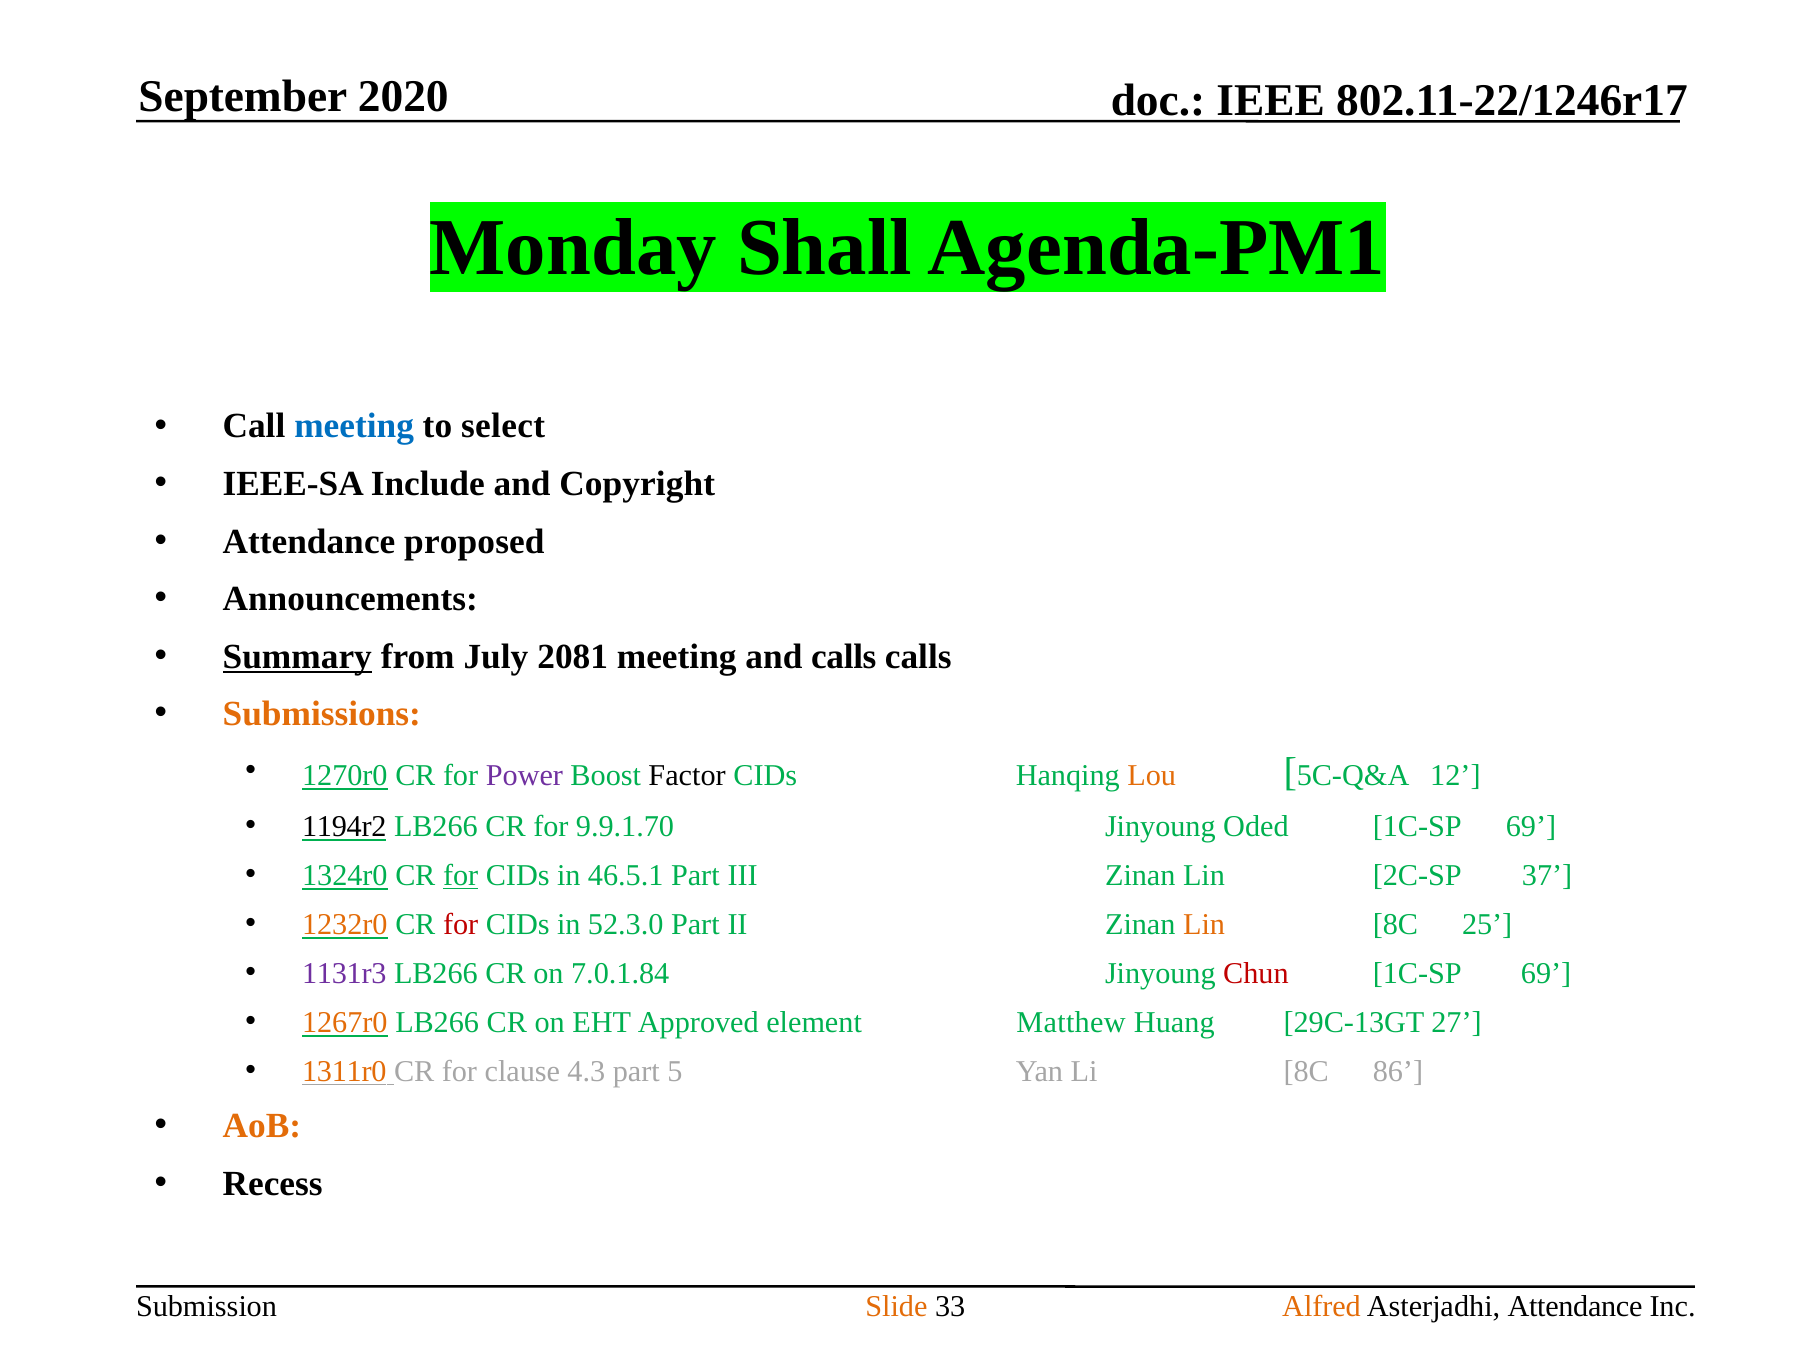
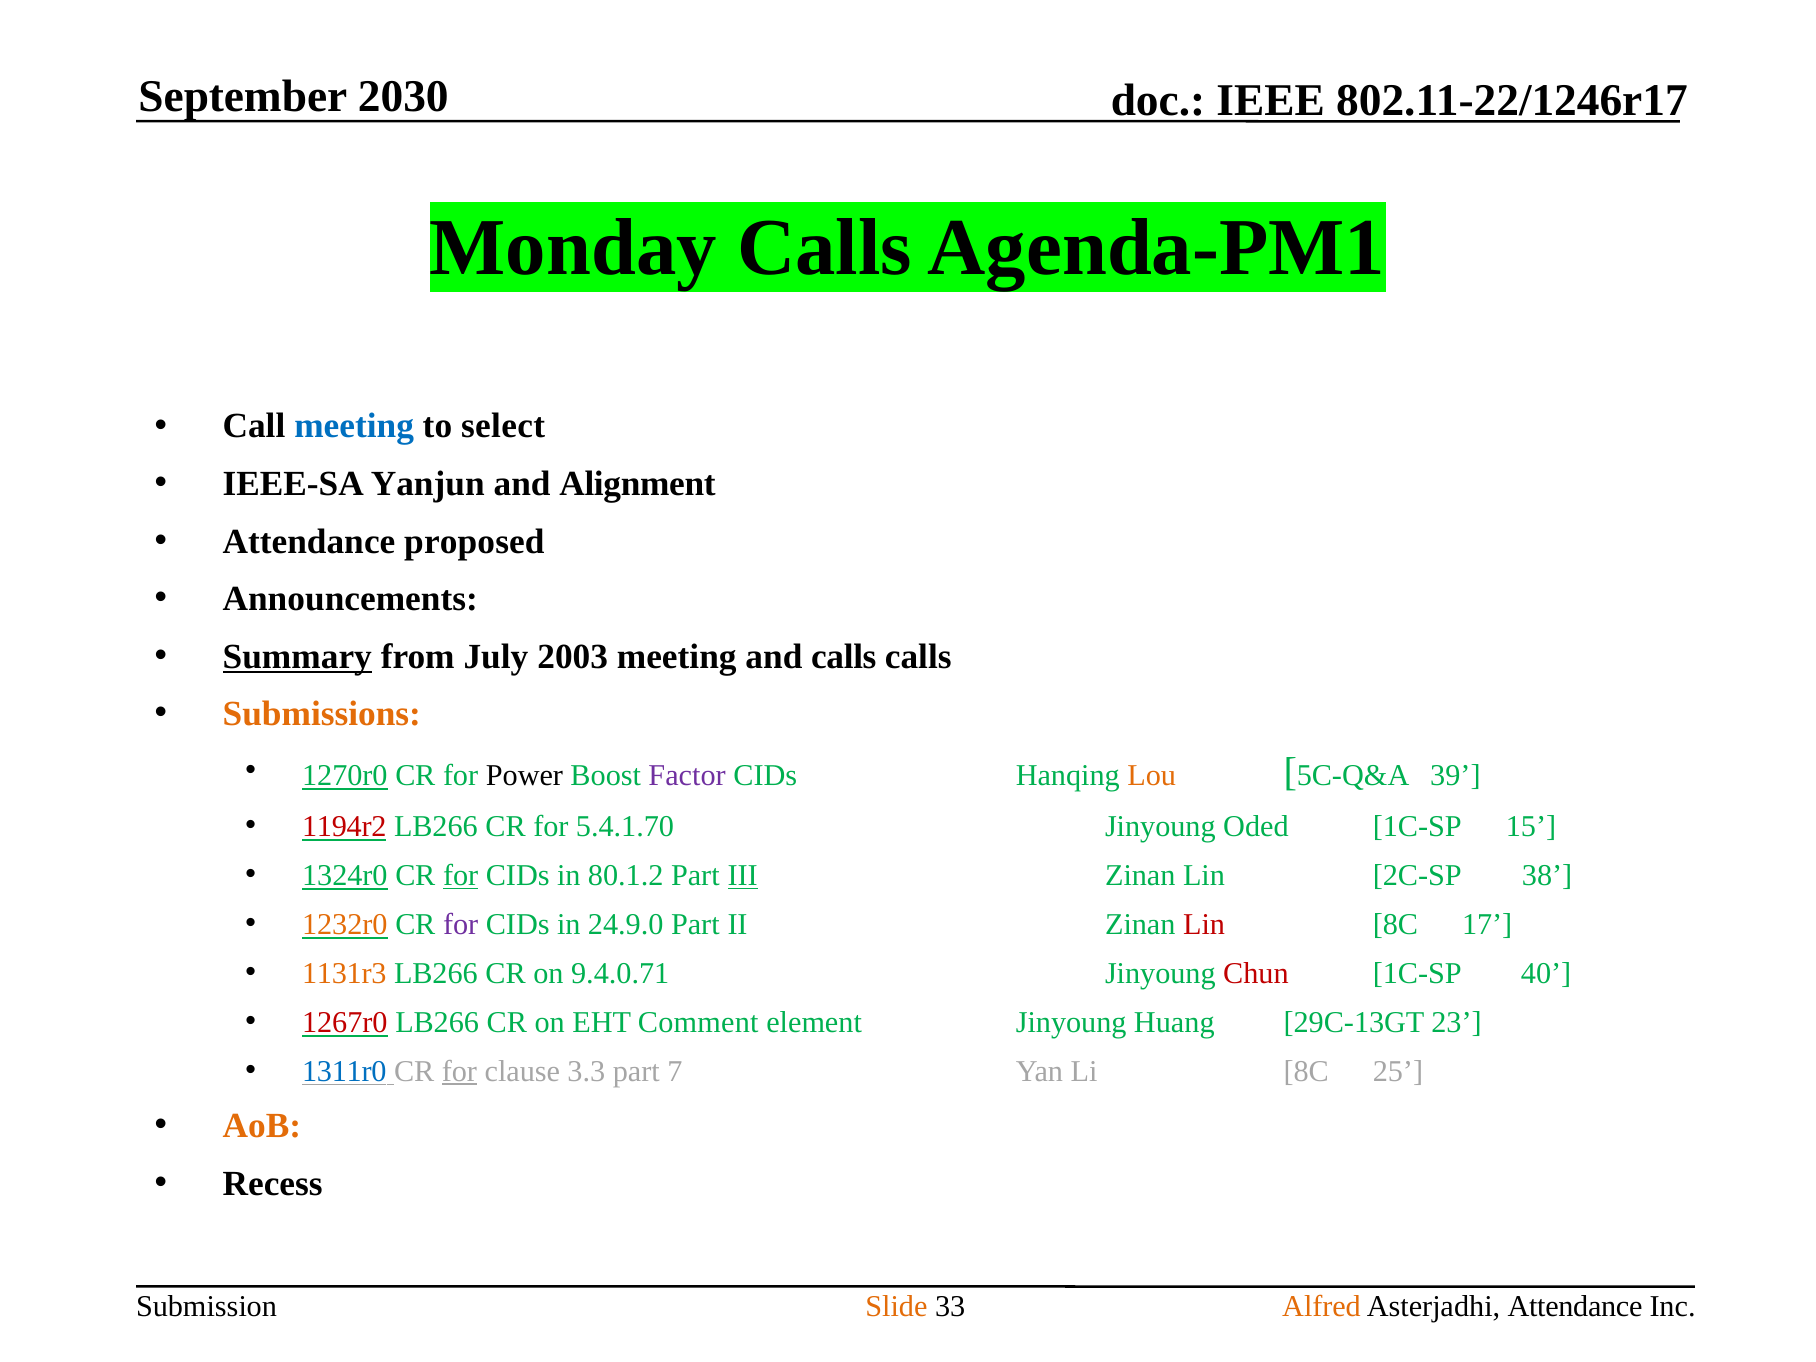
2020: 2020 -> 2030 (403, 96)
Monday Shall: Shall -> Calls (824, 248)
Include: Include -> Yanjun (428, 484)
Copyright: Copyright -> Alignment (637, 484)
2081: 2081 -> 2003 (573, 656)
Power colour: purple -> black (524, 776)
Factor colour: black -> purple (687, 776)
12: 12 -> 39 (1455, 776)
1194r2 colour: black -> red (344, 827)
9.9.1.70: 9.9.1.70 -> 5.4.1.70 (625, 827)
69: 69 -> 15 (1531, 827)
46.5.1: 46.5.1 -> 80.1.2 (626, 875)
III underline: none -> present (743, 875)
37: 37 -> 38 (1547, 875)
for colour: red -> purple (461, 924)
52.3.0: 52.3.0 -> 24.9.0 (626, 924)
Lin colour: orange -> red (1204, 924)
25: 25 -> 17 (1487, 924)
1131r3 colour: purple -> orange (344, 973)
7.0.1.84: 7.0.1.84 -> 9.4.0.71 (620, 973)
69: 69 -> 40 (1546, 973)
1267r0 colour: orange -> red (345, 1022)
Approved: Approved -> Comment (698, 1022)
element Matthew: Matthew -> Jinyoung (1071, 1022)
27: 27 -> 23 (1456, 1022)
1311r0 colour: orange -> blue (344, 1071)
for underline: none -> present (459, 1071)
4.3: 4.3 -> 3.3 (586, 1071)
5: 5 -> 7 (675, 1071)
86: 86 -> 25 (1398, 1071)
